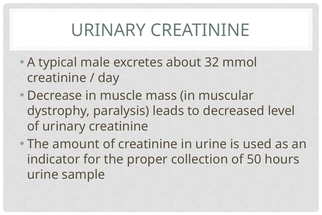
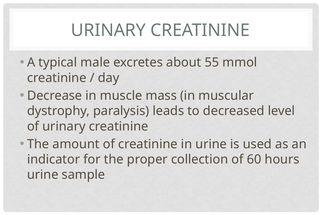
32: 32 -> 55 (212, 62)
50: 50 -> 60 (254, 159)
